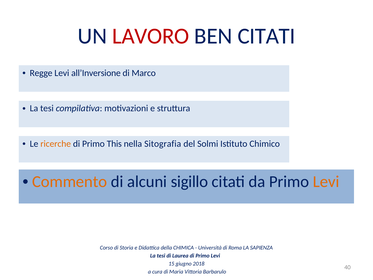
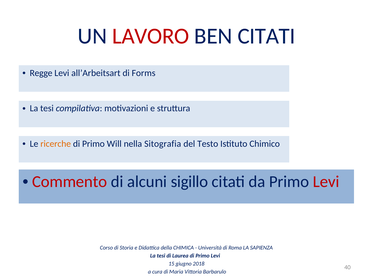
all’Inversione: all’Inversione -> all’Arbeitsart (96, 73)
Marco: Marco -> Forms (144, 73)
This: This -> Will (114, 144)
Solmi: Solmi -> Testo (208, 144)
Commento colour: orange -> red (70, 181)
Levi colour: orange -> red (326, 181)
